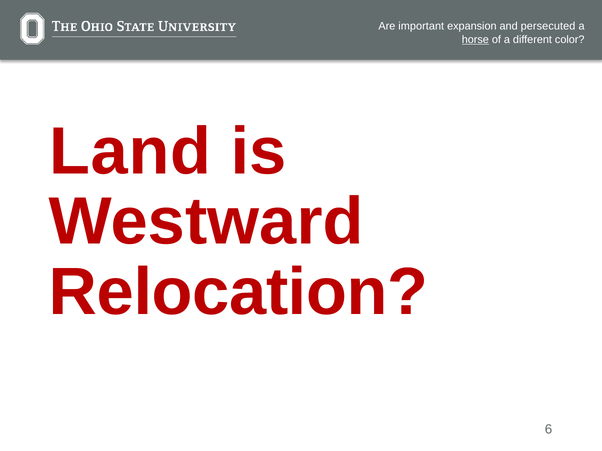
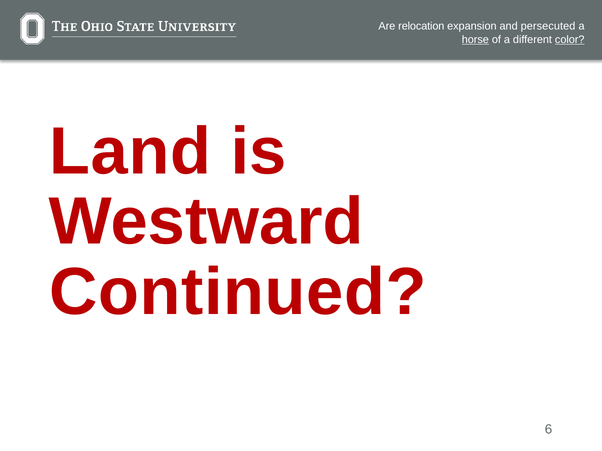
important: important -> relocation (421, 26)
color underline: none -> present (570, 40)
Relocation: Relocation -> Continued (238, 292)
